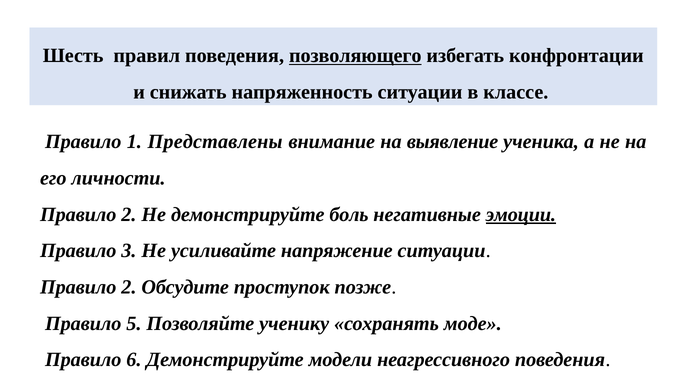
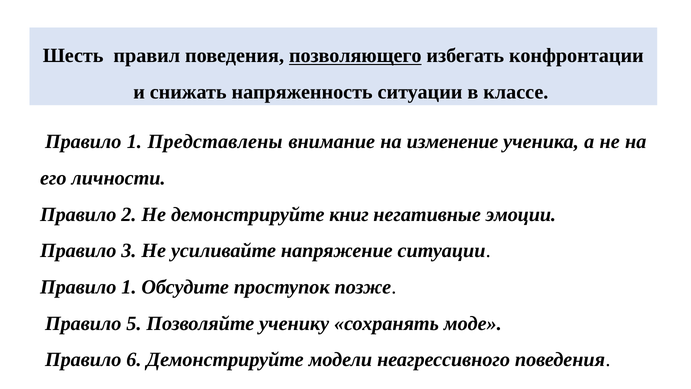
выявление: выявление -> изменение (453, 142)
боль: боль -> книг (349, 214)
эмоции underline: present -> none (521, 214)
2: 2 -> 1 (129, 287)
